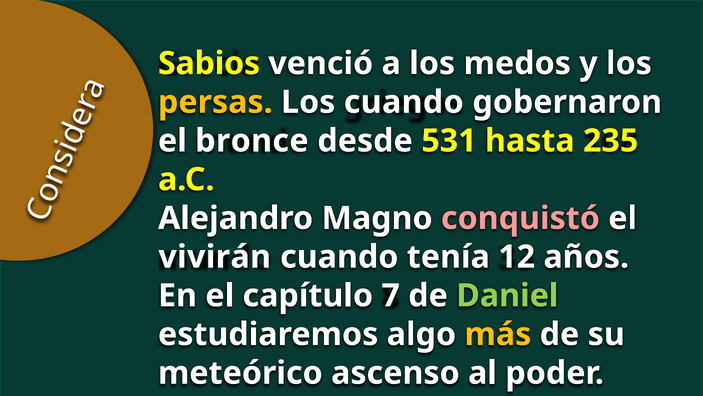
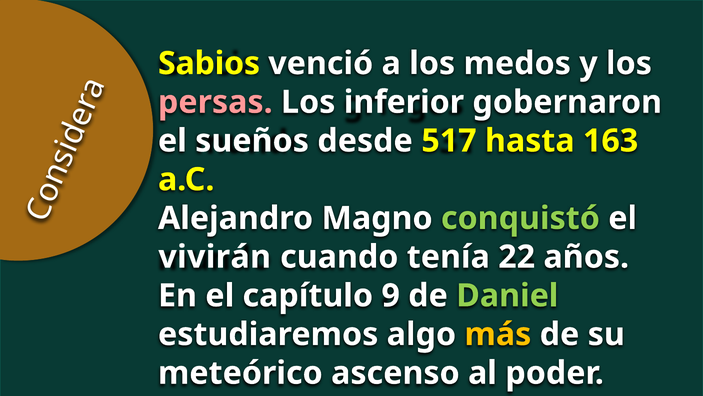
persas colour: yellow -> pink (215, 102)
Los cuando: cuando -> inferior (404, 102)
bronce: bronce -> sueños (252, 141)
531: 531 -> 517 (449, 141)
235: 235 -> 163 (611, 141)
conquistó colour: pink -> light green (520, 218)
12: 12 -> 22 (517, 257)
7: 7 -> 9 (391, 295)
